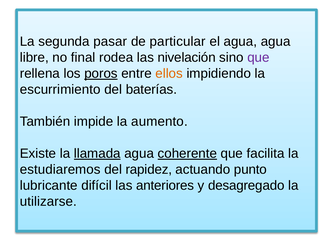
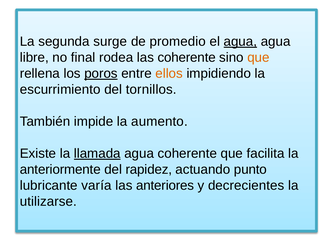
pasar: pasar -> surge (110, 42)
particular: particular -> promedio (178, 42)
agua underline: none -> present (240, 42)
las nivelación: nivelación -> coherente (187, 58)
que colour: purple -> orange (258, 58)
baterías: baterías -> tornillos (151, 90)
coherente underline: present -> none (187, 154)
estudiaremos: estudiaremos -> anteriormente (60, 170)
difícil: difícil -> varía (96, 186)
desagregado: desagregado -> decrecientes (246, 186)
